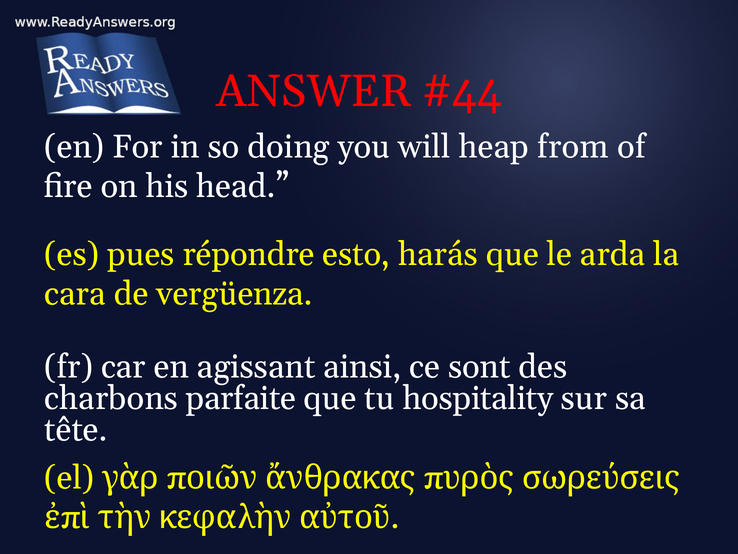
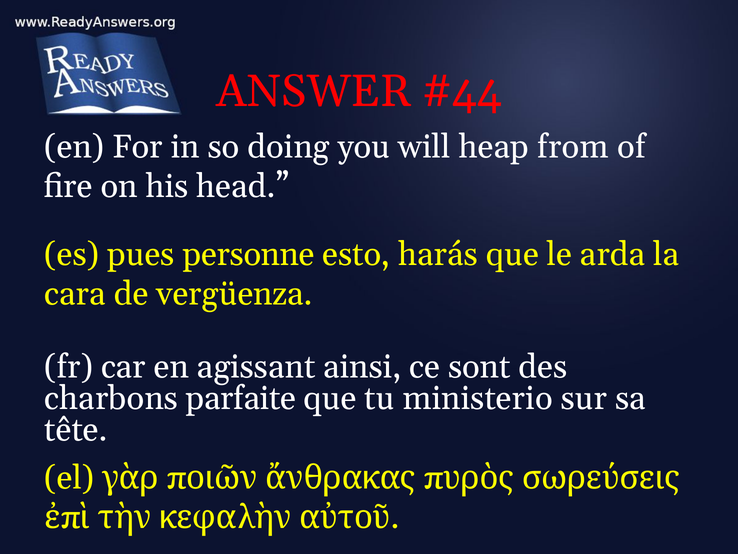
répondre: répondre -> personne (249, 254)
hospitality: hospitality -> ministerio (478, 398)
